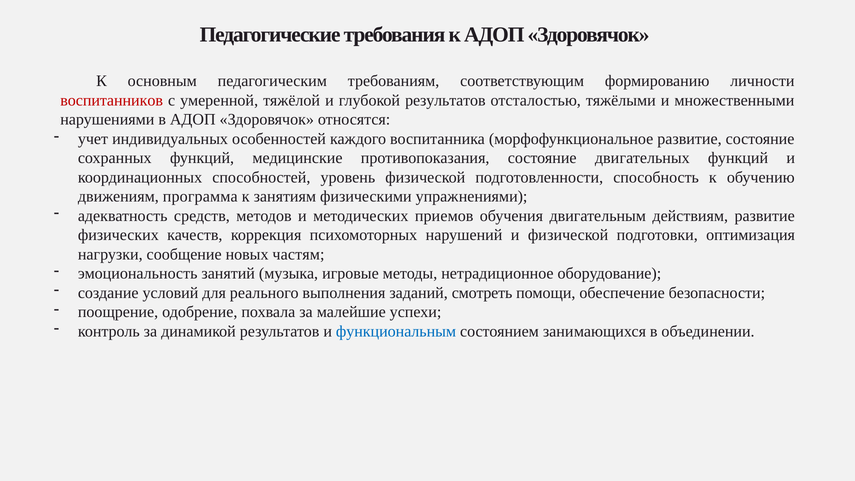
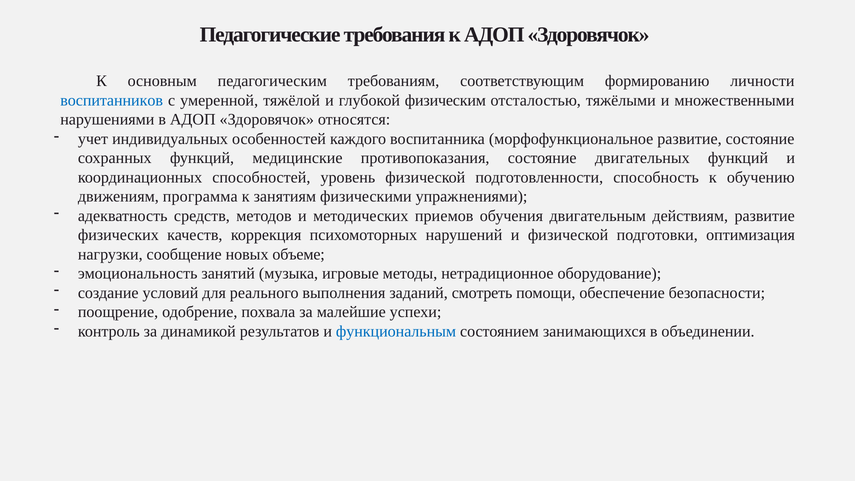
воспитанников colour: red -> blue (112, 100)
глубокой результатов: результатов -> физическим (445, 100)
частям: частям -> объеме (299, 254)
